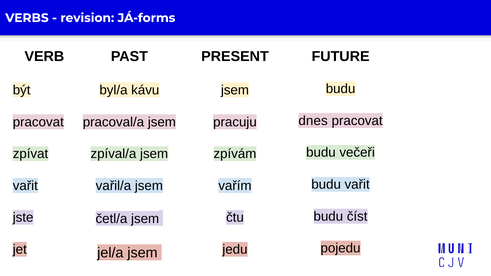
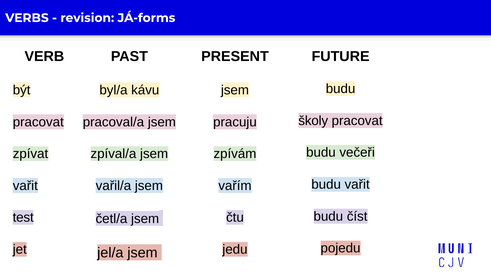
dnes: dnes -> školy (313, 121)
jste: jste -> test (23, 218)
